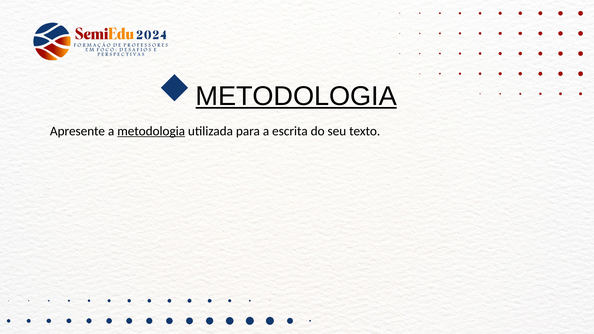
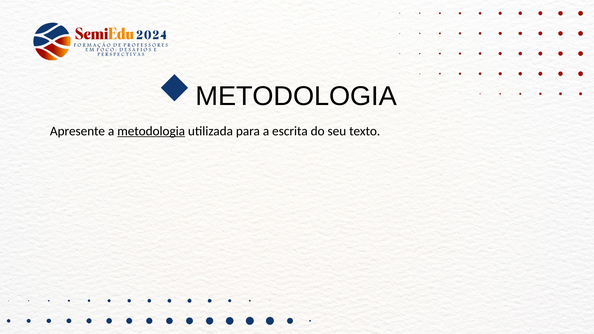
METODOLOGIA underline: present -> none (296, 96)
